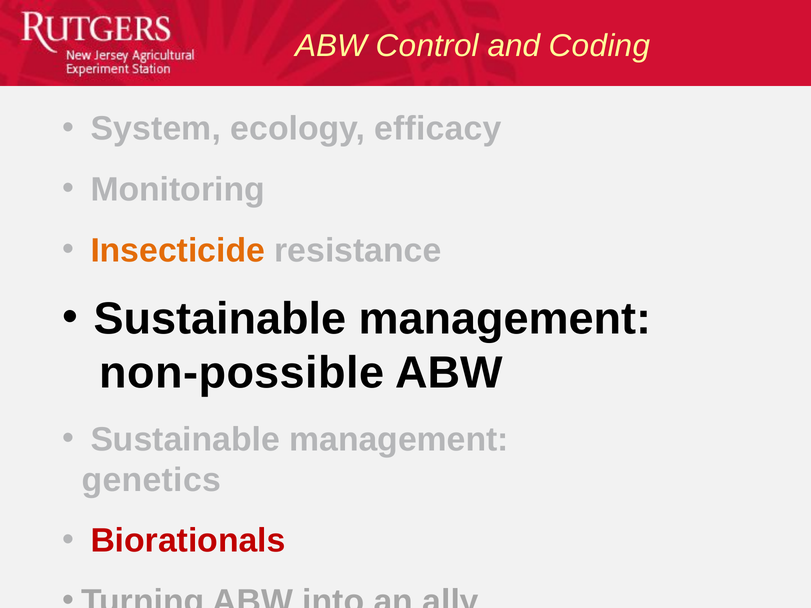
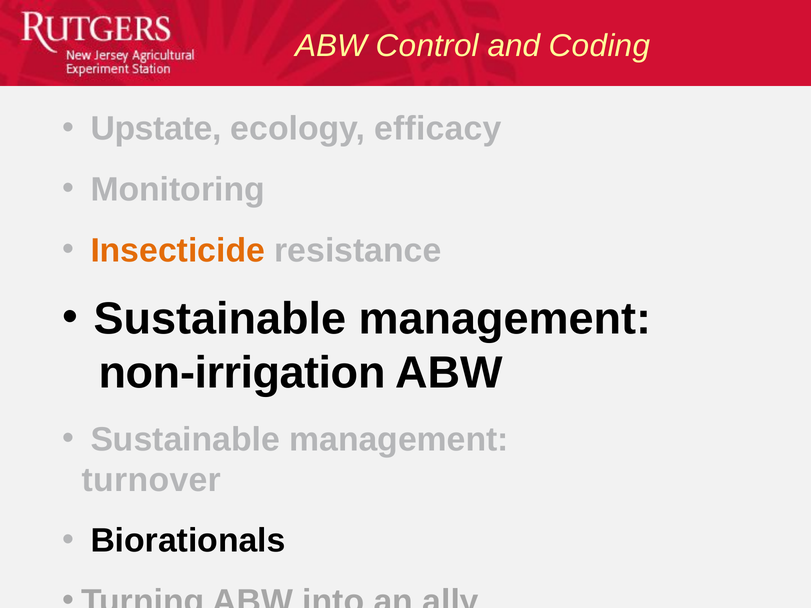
System: System -> Upstate (156, 129)
non-possible: non-possible -> non-irrigation (242, 373)
genetics: genetics -> turnover (151, 480)
Biorationals colour: red -> black (188, 541)
